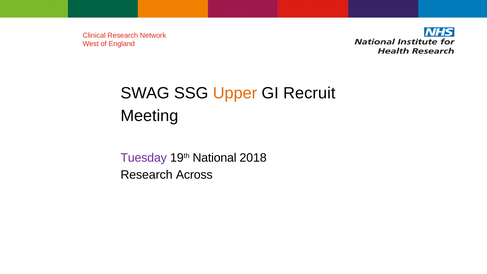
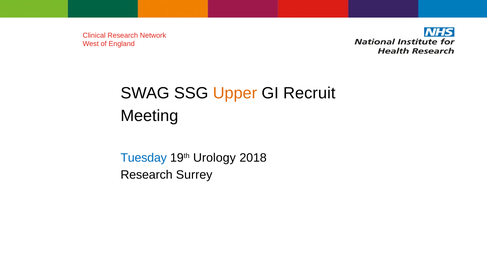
Tuesday colour: purple -> blue (144, 158)
National: National -> Urology (214, 158)
Across: Across -> Surrey (194, 175)
